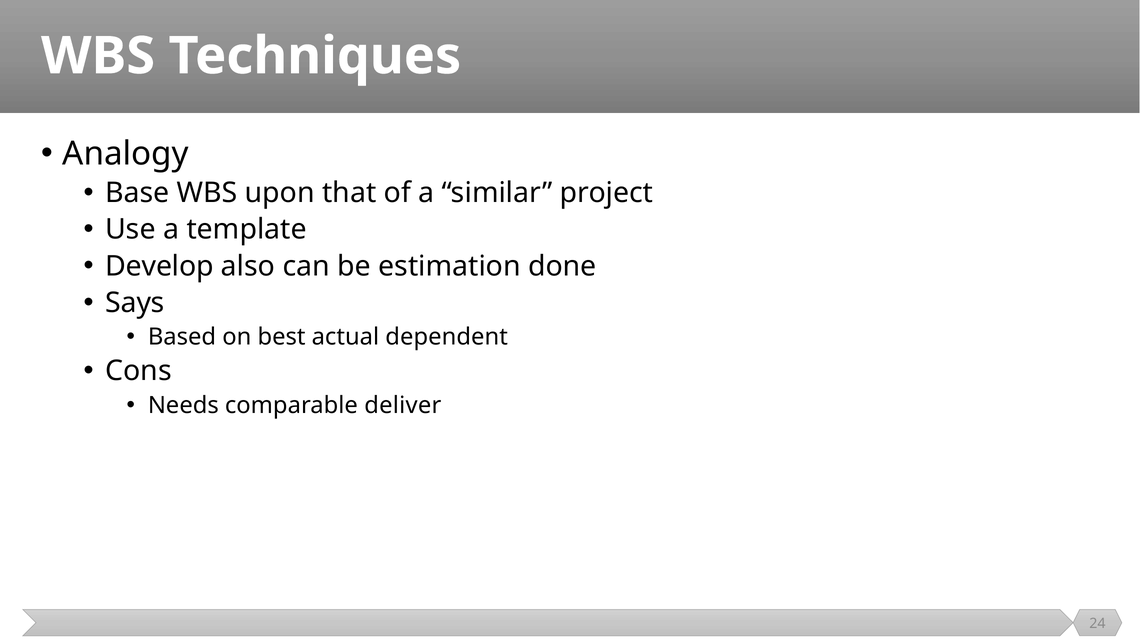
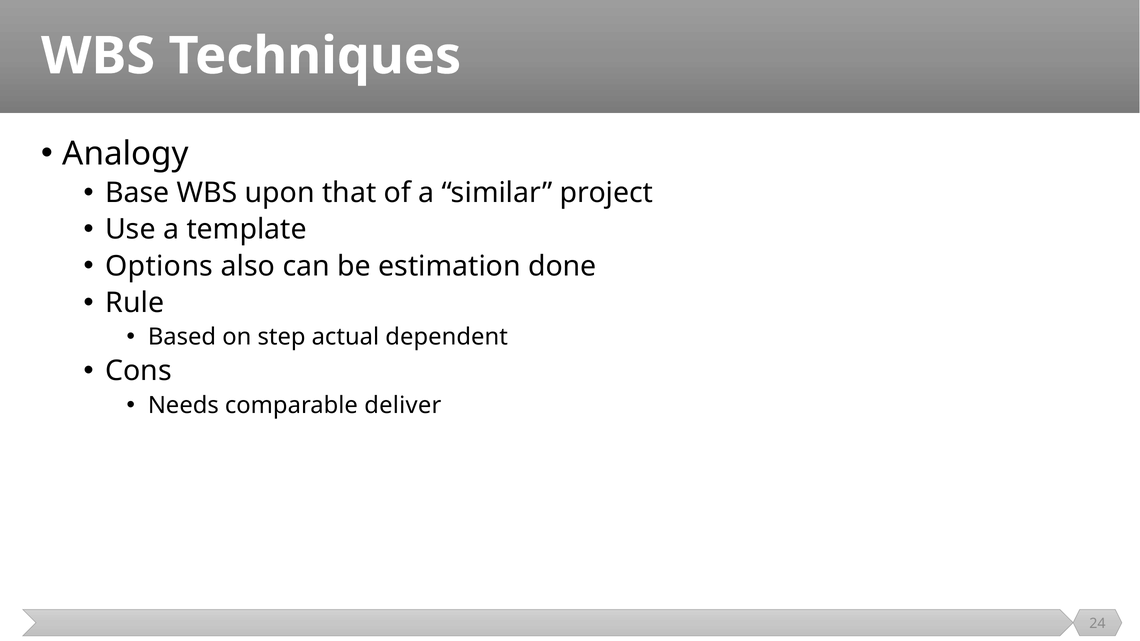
Develop: Develop -> Options (159, 266)
Says: Says -> Rule (135, 303)
best: best -> step (282, 337)
